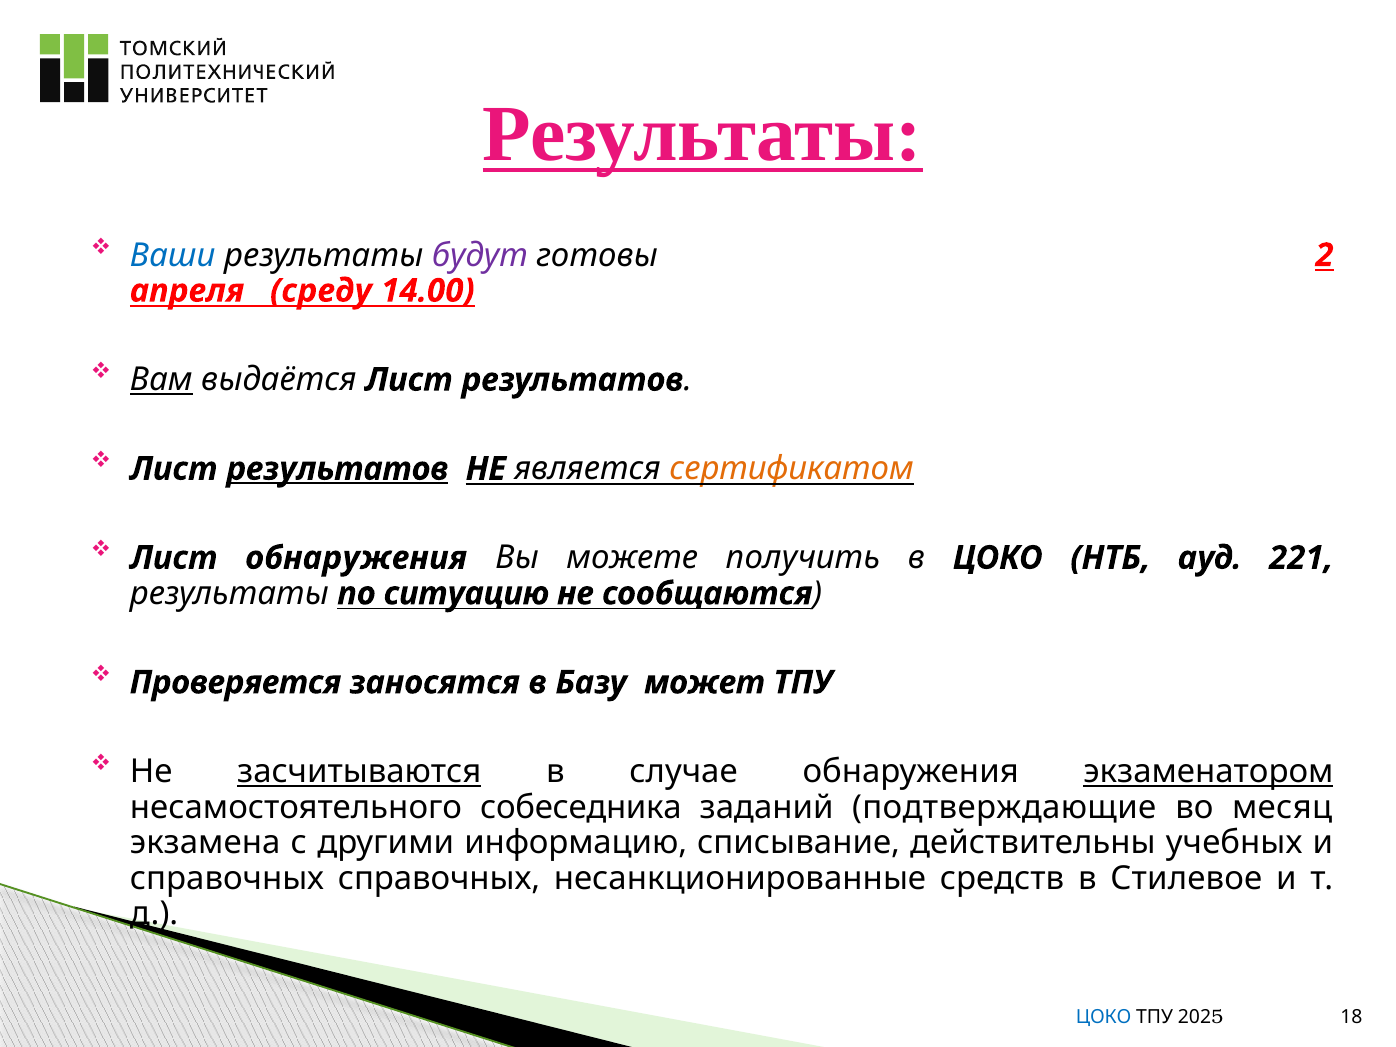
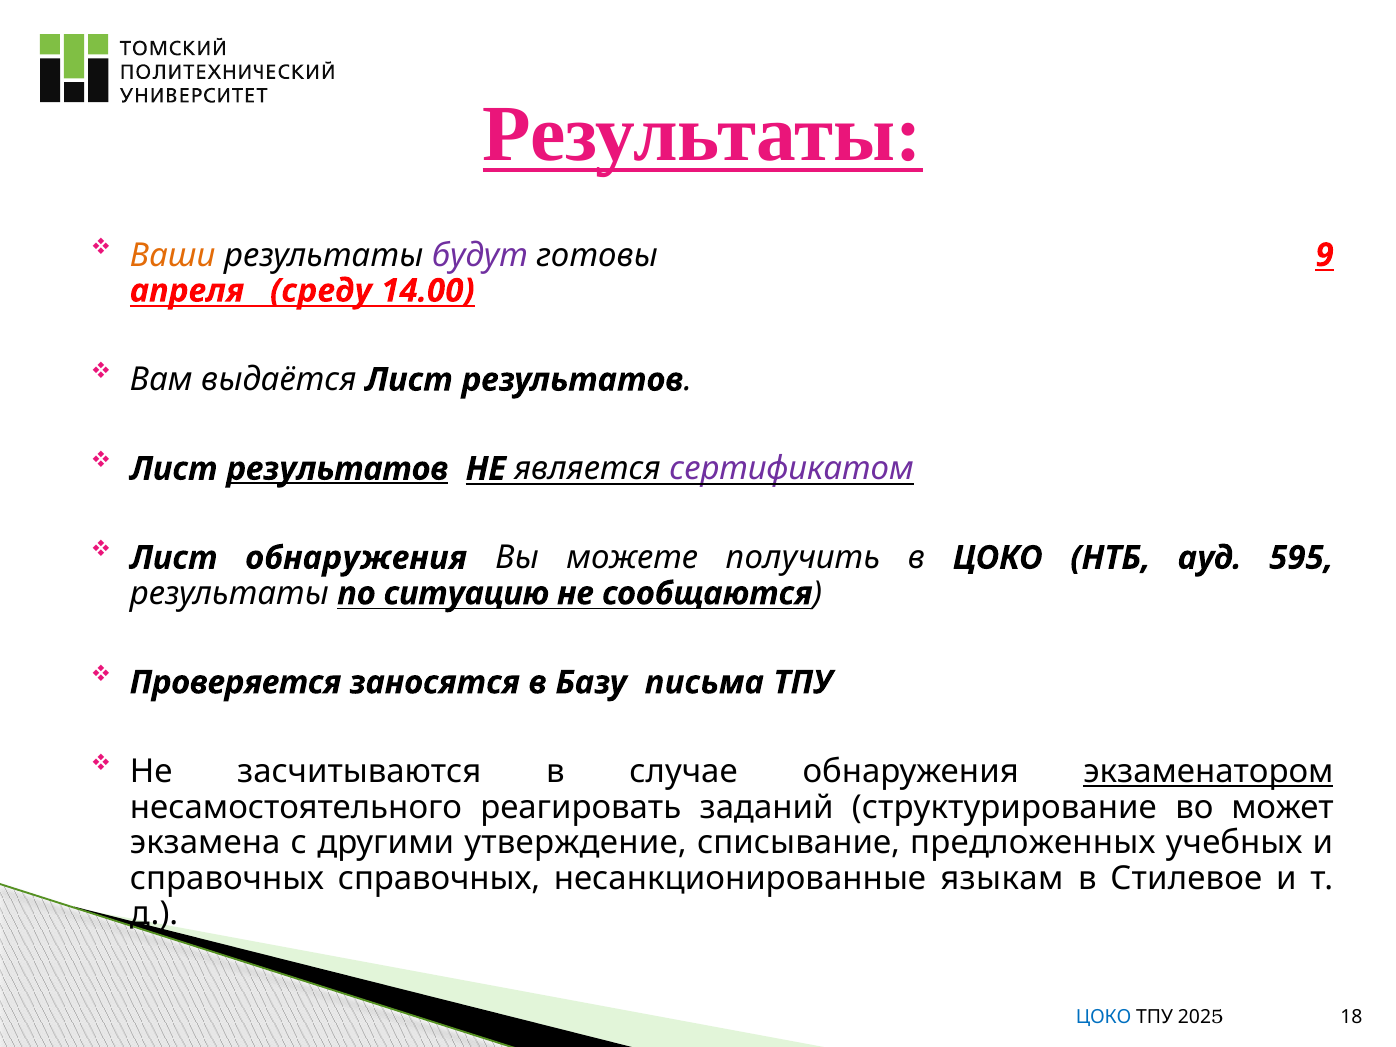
Ваши colour: blue -> orange (173, 255)
2: 2 -> 9 (1325, 255)
Вам underline: present -> none (161, 380)
сертификатом colour: orange -> purple (791, 469)
221: 221 -> 595 (1301, 558)
может: может -> письма (704, 683)
засчитываются underline: present -> none (359, 772)
собеседника: собеседника -> реагировать (581, 807)
подтверждающие: подтверждающие -> структурирование (1004, 807)
месяц: месяц -> может (1283, 807)
информацию: информацию -> утверждение (576, 843)
действительны: действительны -> предложенных (1033, 843)
средств: средств -> языкам (1002, 878)
